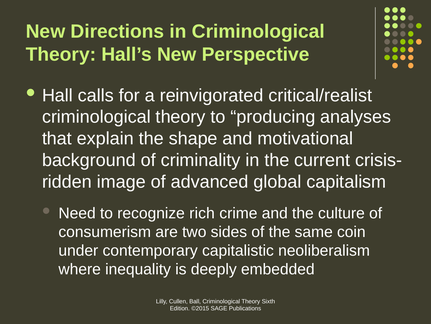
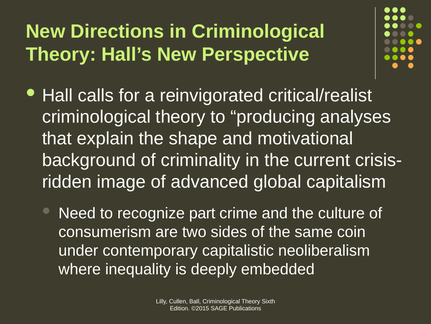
rich: rich -> part (202, 213)
